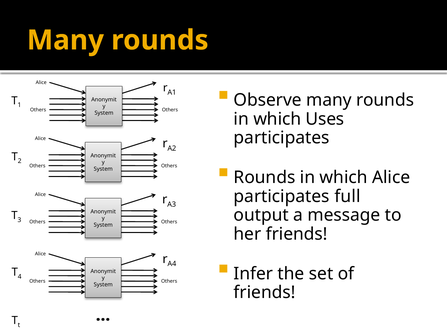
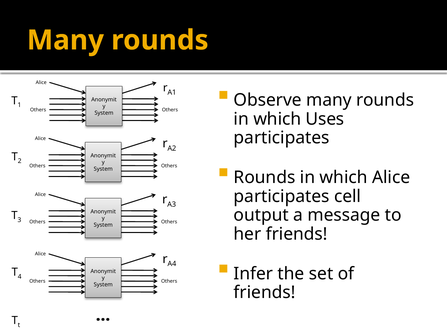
full: full -> cell (348, 196)
